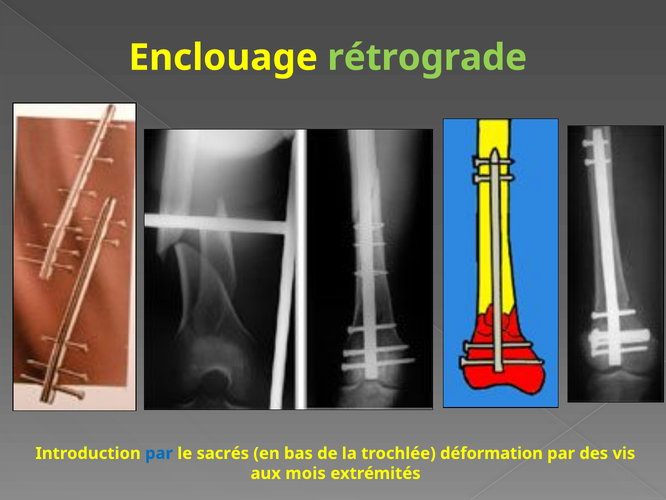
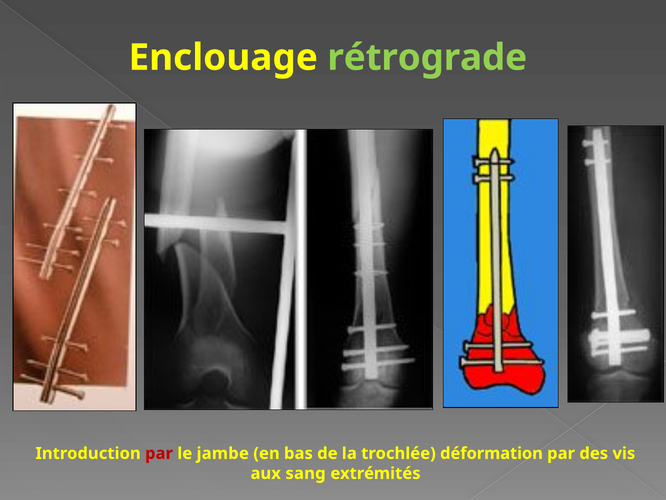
par colour: blue -> red (159, 453)
sacrés: sacrés -> jambe (223, 453)
mois: mois -> sang (306, 473)
